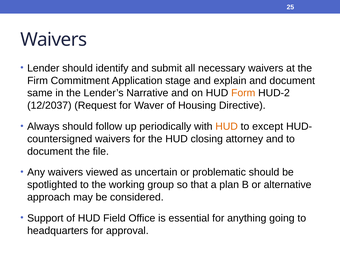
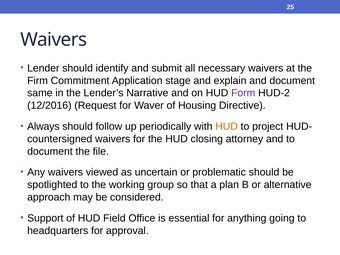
Form colour: orange -> purple (243, 93)
12/2037: 12/2037 -> 12/2016 (49, 105)
except: except -> project (268, 126)
